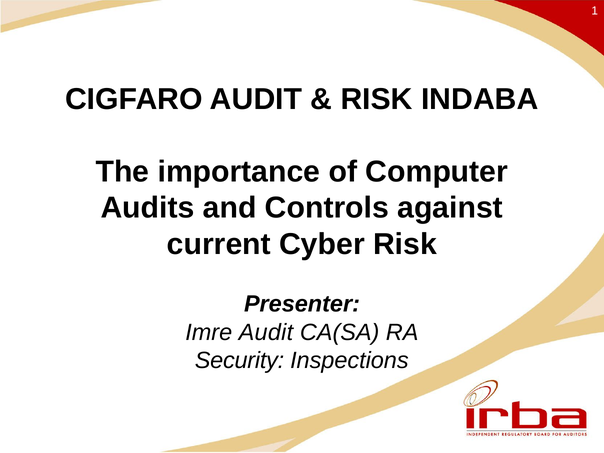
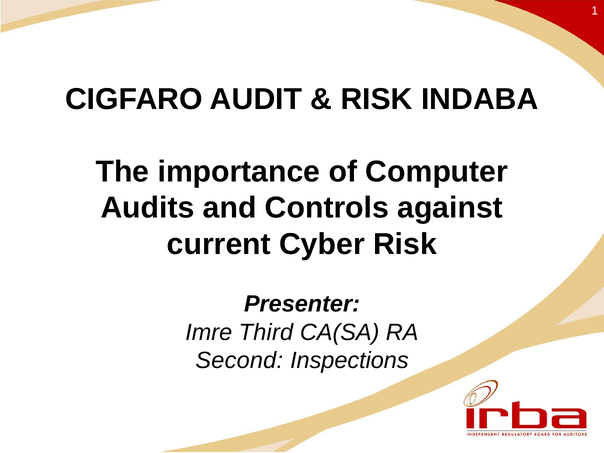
Imre Audit: Audit -> Third (266, 332)
Security: Security -> Second (239, 360)
